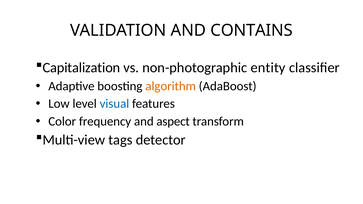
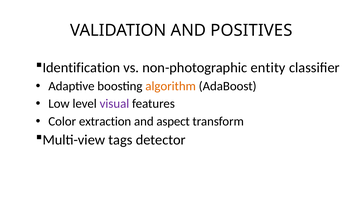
CONTAINS: CONTAINS -> POSITIVES (251, 30)
Capitalization: Capitalization -> Identification (81, 68)
visual colour: blue -> purple (114, 104)
frequency: frequency -> extraction (105, 121)
